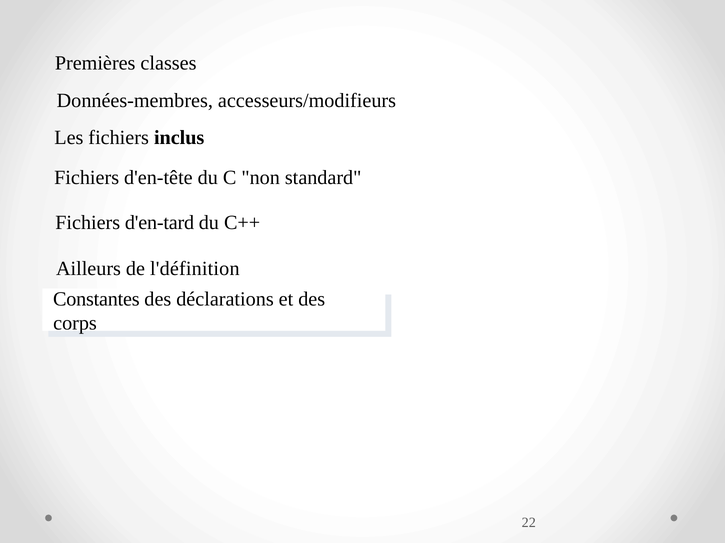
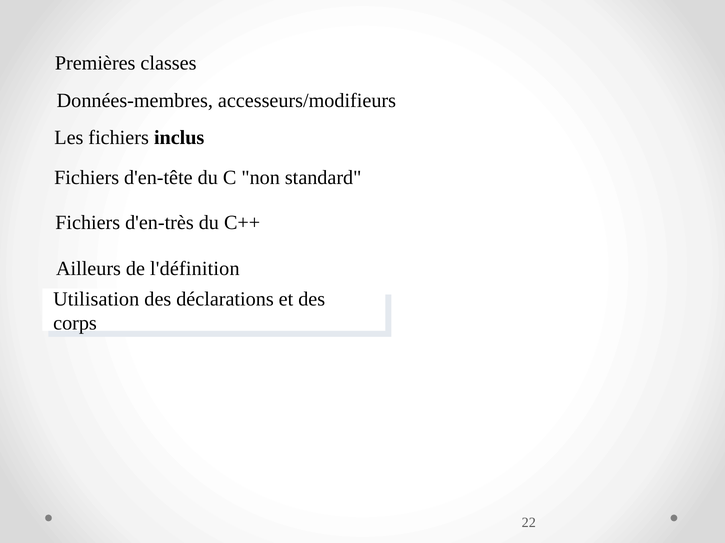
d'en-tard: d'en-tard -> d'en-très (159, 223)
Constantes: Constantes -> Utilisation (96, 299)
